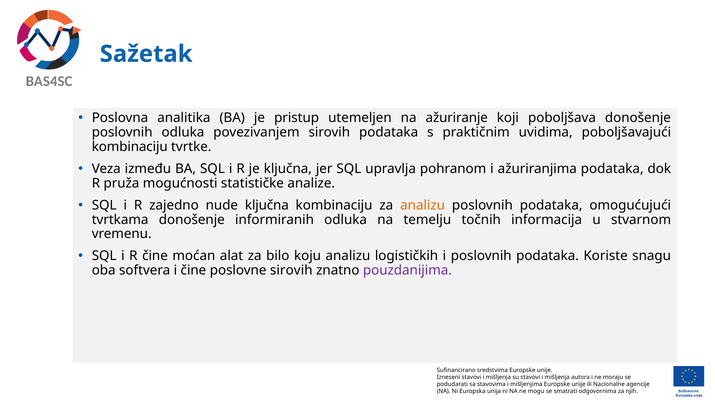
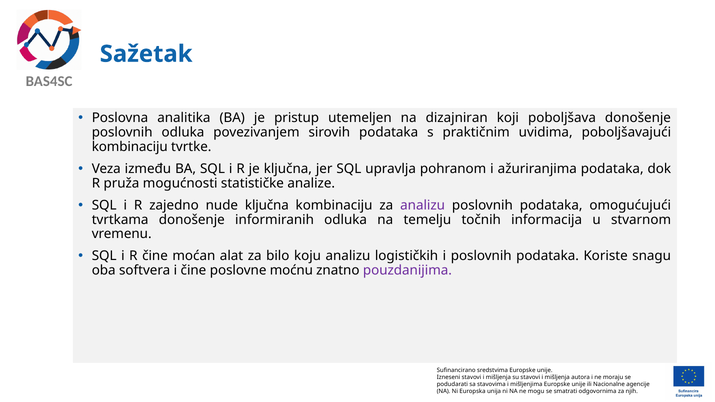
ažuriranje: ažuriranje -> dizajniran (457, 118)
analizu colour: orange -> purple (423, 205)
poslovne sirovih: sirovih -> moćnu (291, 271)
